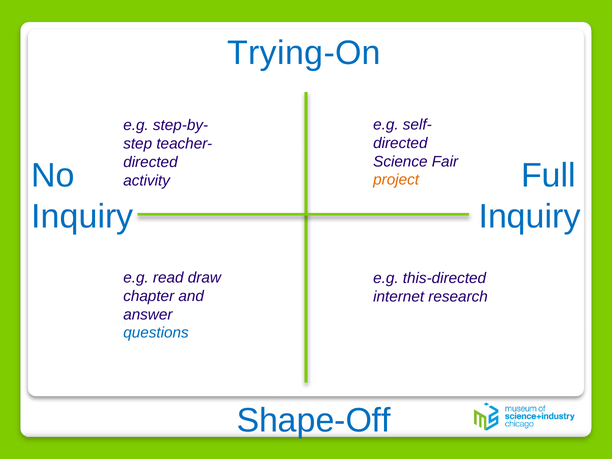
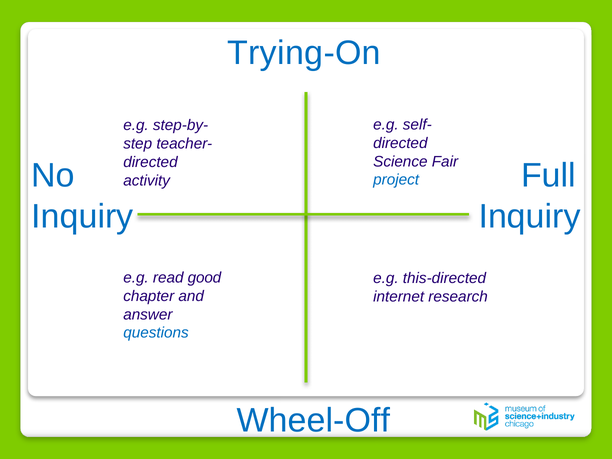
project colour: orange -> blue (396, 180)
draw: draw -> good (204, 278)
Shape-Off: Shape-Off -> Wheel-Off (313, 420)
